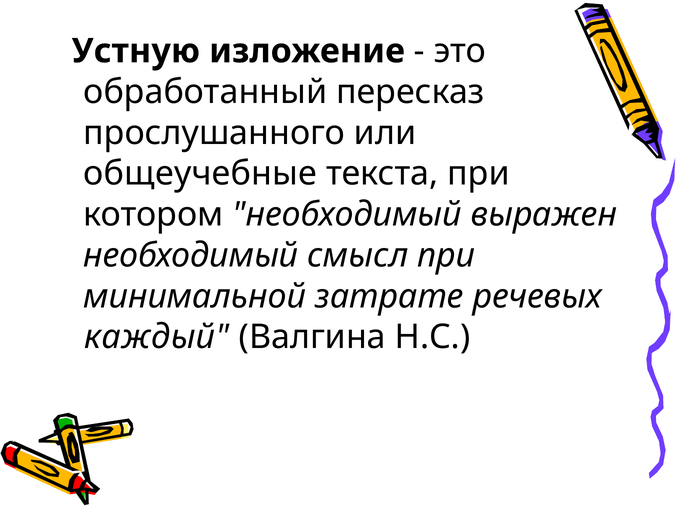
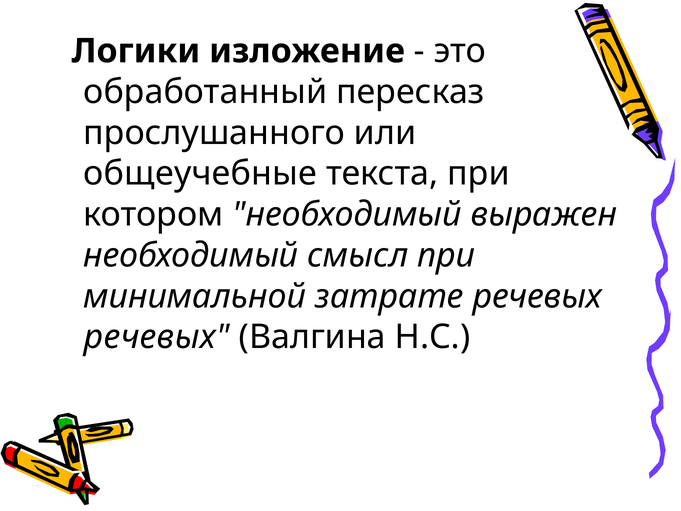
Устную: Устную -> Логики (136, 51)
каждый: каждый -> речевых (157, 337)
